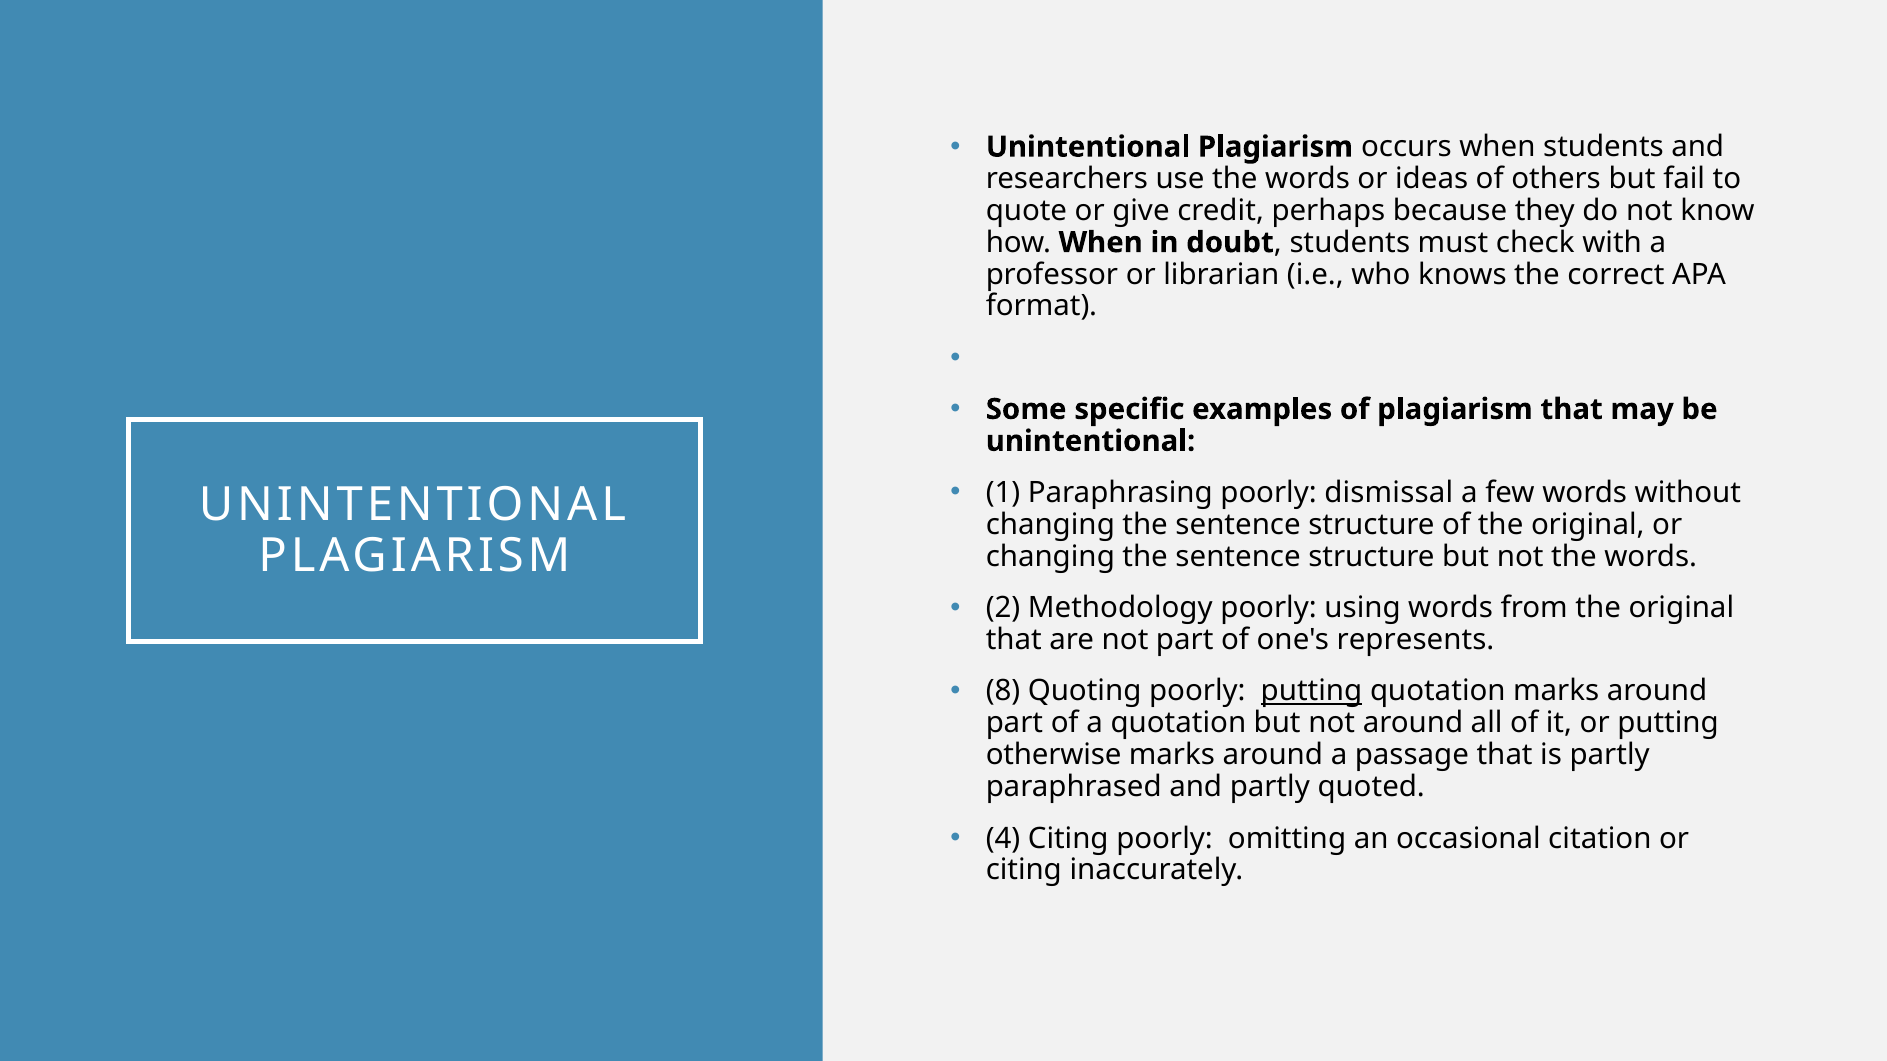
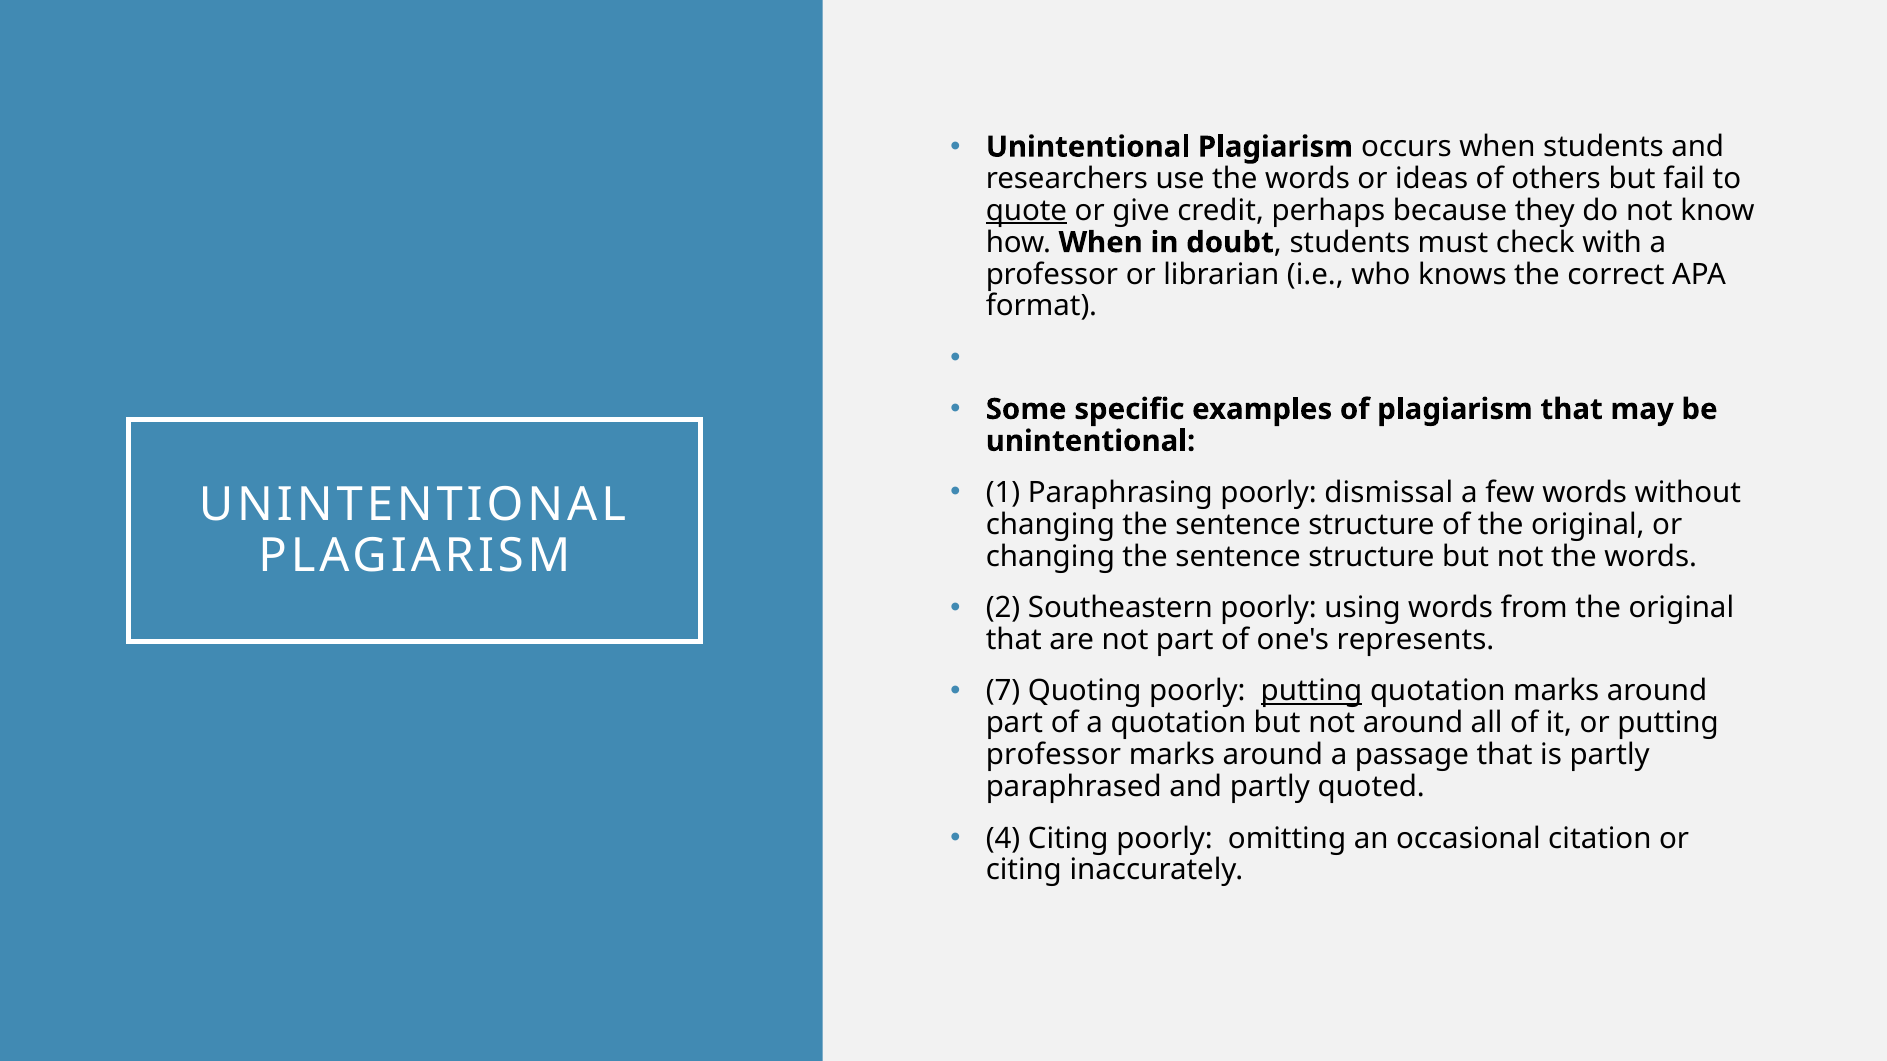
quote underline: none -> present (1026, 211)
Methodology: Methodology -> Southeastern (1120, 608)
8: 8 -> 7 (1003, 692)
otherwise: otherwise -> professor (1053, 755)
